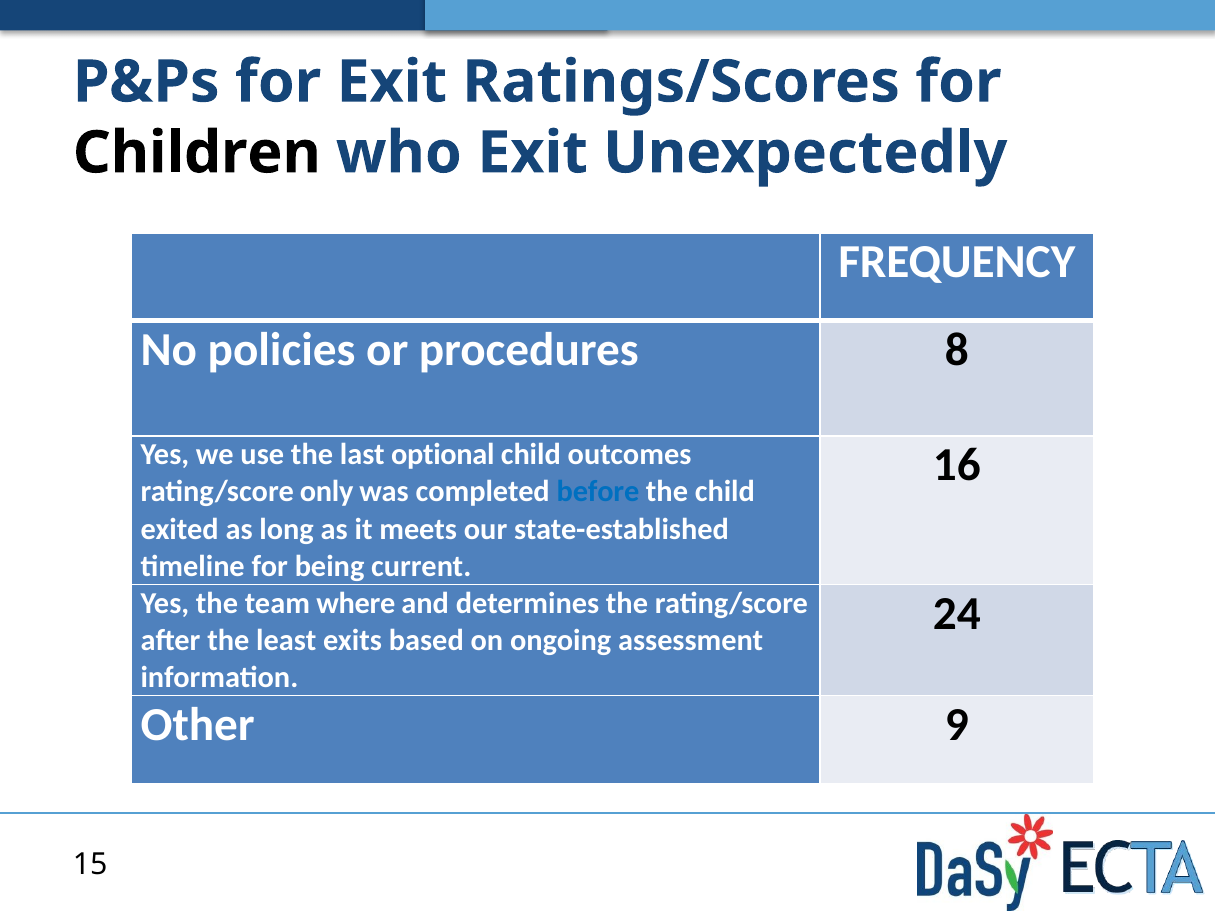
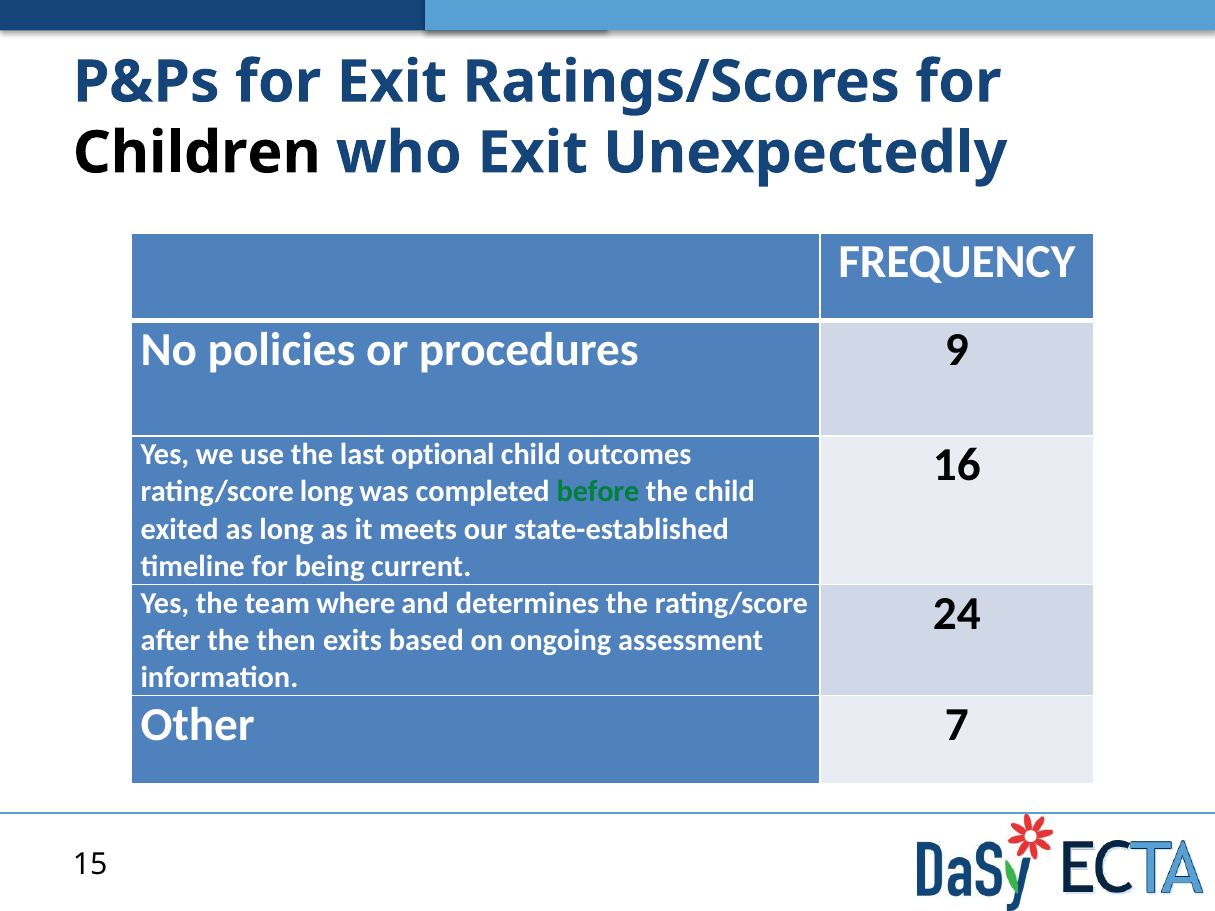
8: 8 -> 9 (957, 350)
rating/score only: only -> long (327, 492)
before colour: blue -> green (598, 492)
least: least -> then (286, 640)
9: 9 -> 7 (957, 725)
